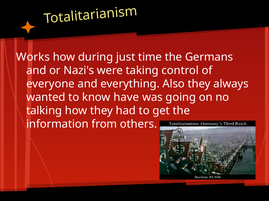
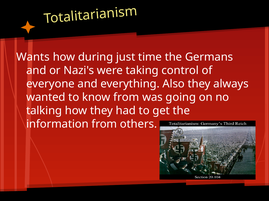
Works: Works -> Wants (33, 57)
know have: have -> from (126, 98)
